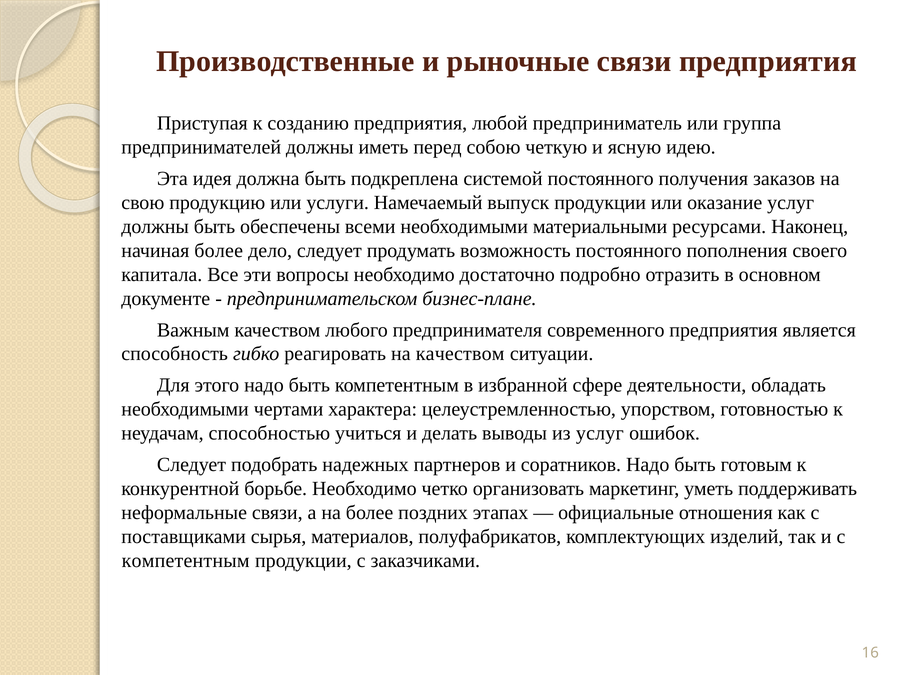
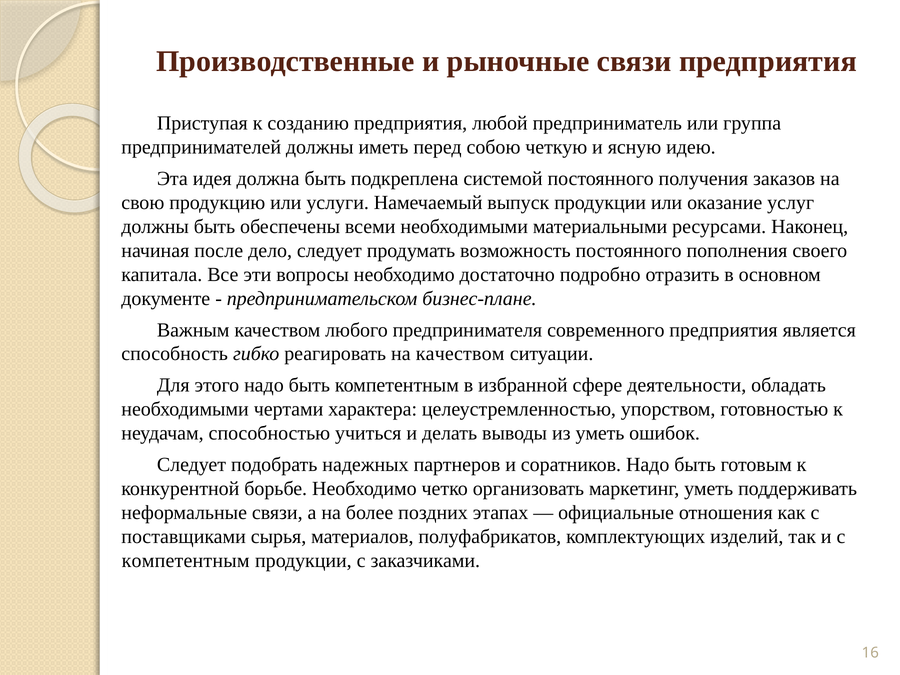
начиная более: более -> после (219, 251)
из услуг: услуг -> уметь (600, 433)
